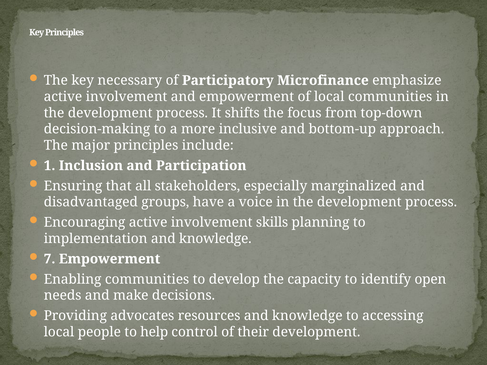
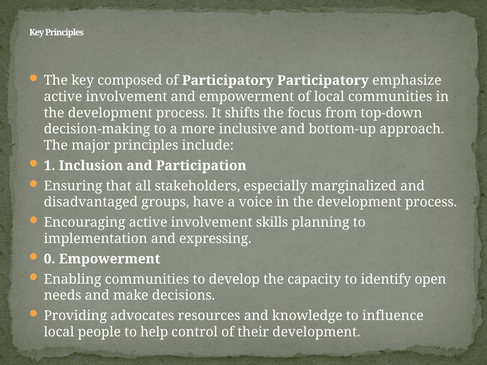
necessary: necessary -> composed (130, 80)
Participatory Microfinance: Microfinance -> Participatory (323, 80)
implementation and knowledge: knowledge -> expressing (215, 239)
7: 7 -> 0 (50, 259)
accessing: accessing -> influence (393, 316)
